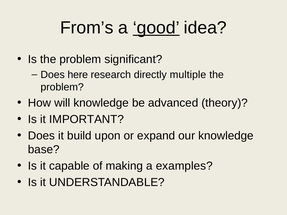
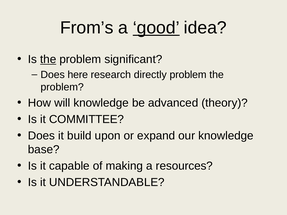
the underline: none -> present (48, 59)
directly multiple: multiple -> problem (188, 75)
IMPORTANT: IMPORTANT -> COMMITTEE (87, 119)
examples: examples -> resources (184, 166)
